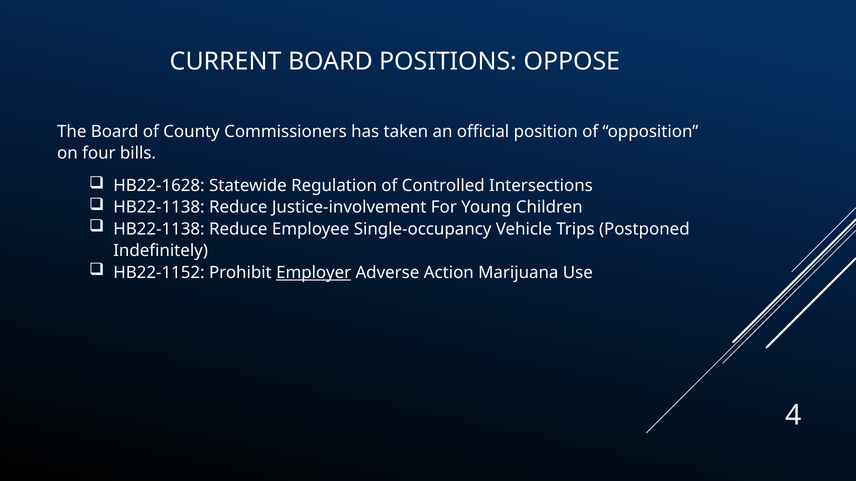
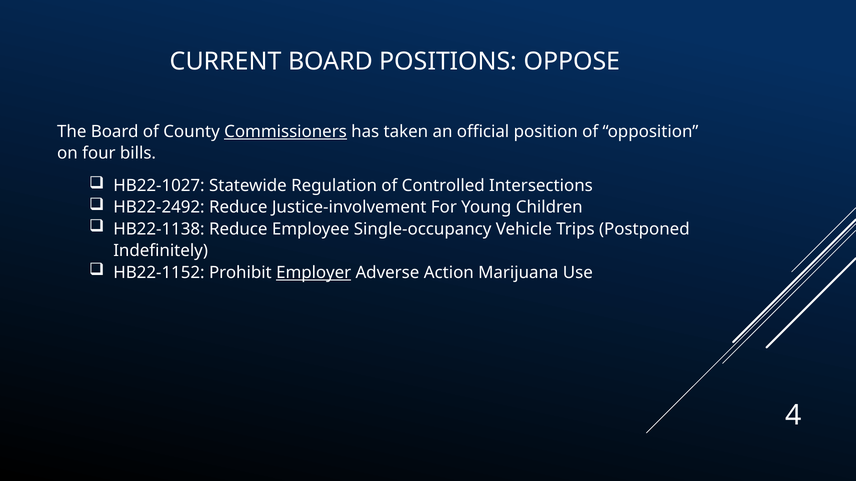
Commissioners underline: none -> present (286, 132)
HB22-1628: HB22-1628 -> HB22-1027 (159, 186)
HB22-1138: HB22-1138 -> HB22-2492 (159, 208)
